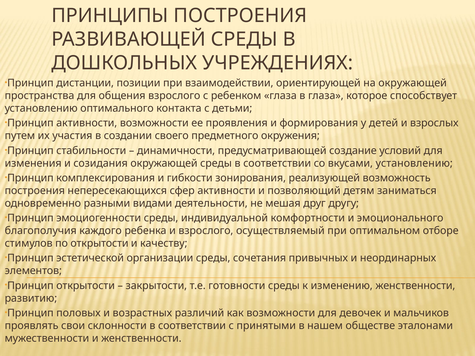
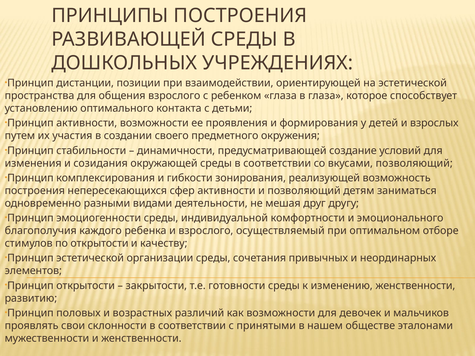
на окружающей: окружающей -> эстетической (413, 83)
вкусами установлению: установлению -> позволяющий (414, 163)
